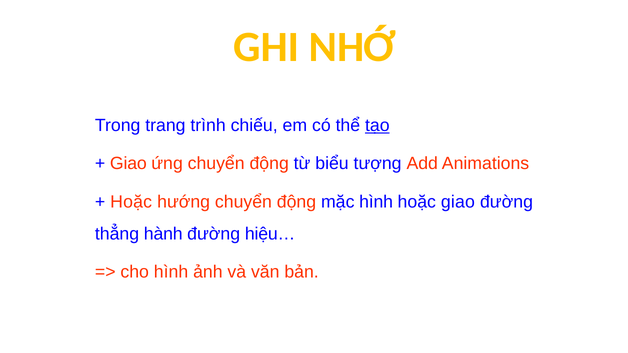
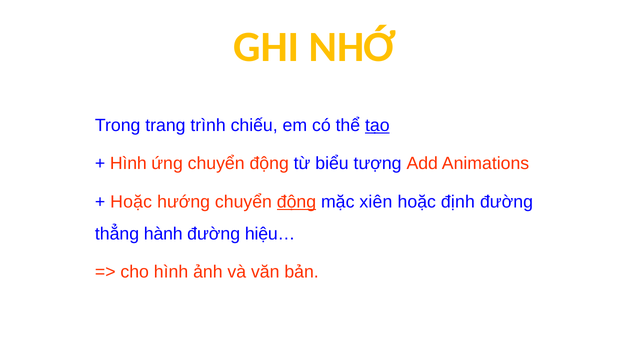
Giao: Giao -> Hình (128, 164)
động underline: none -> present (296, 202)
mặc hình: hình -> xiên (376, 202)
hoặc giao: giao -> định (458, 202)
